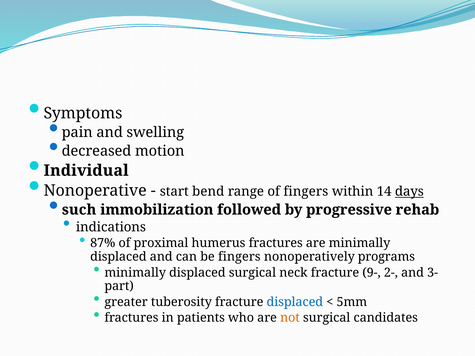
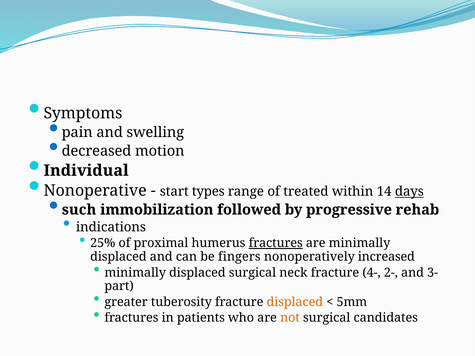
bend: bend -> types (208, 192)
of fingers: fingers -> treated (306, 192)
87%: 87% -> 25% (103, 243)
fractures underline: none -> present (276, 243)
programs: programs -> increased (386, 257)
9-: 9- -> 4- (372, 273)
displaced colour: blue -> orange (295, 302)
